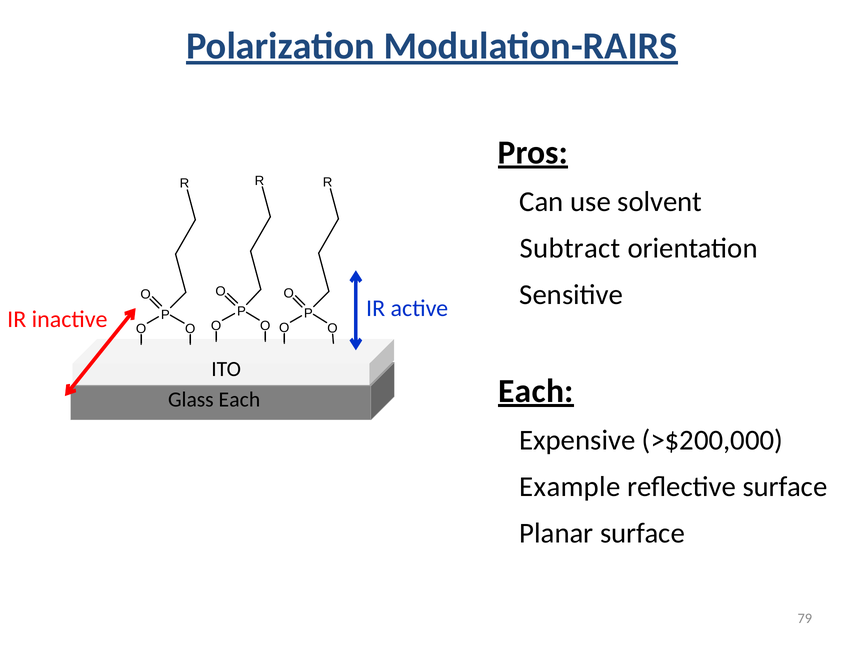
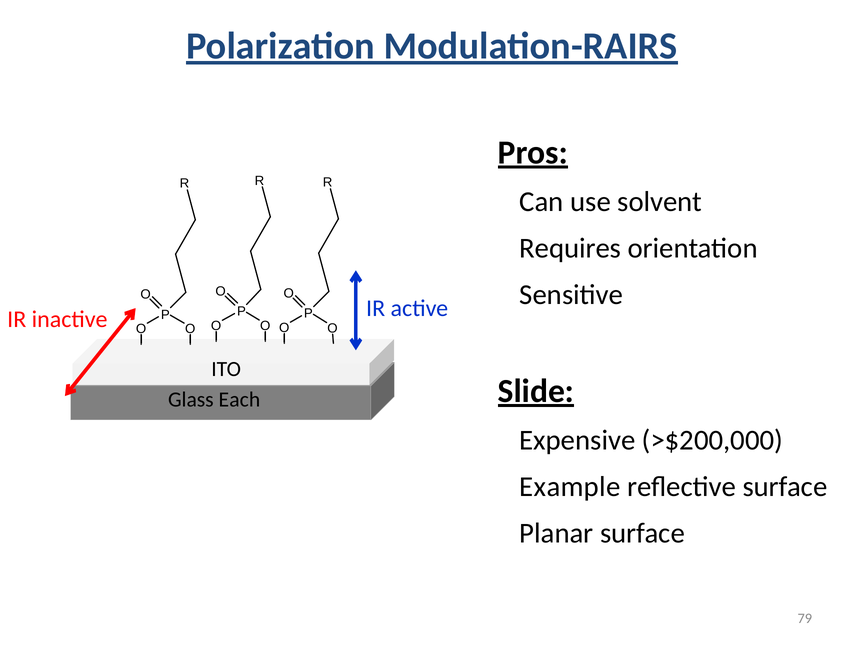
Subtract: Subtract -> Requires (570, 248)
Each: Each -> Slide (536, 391)
